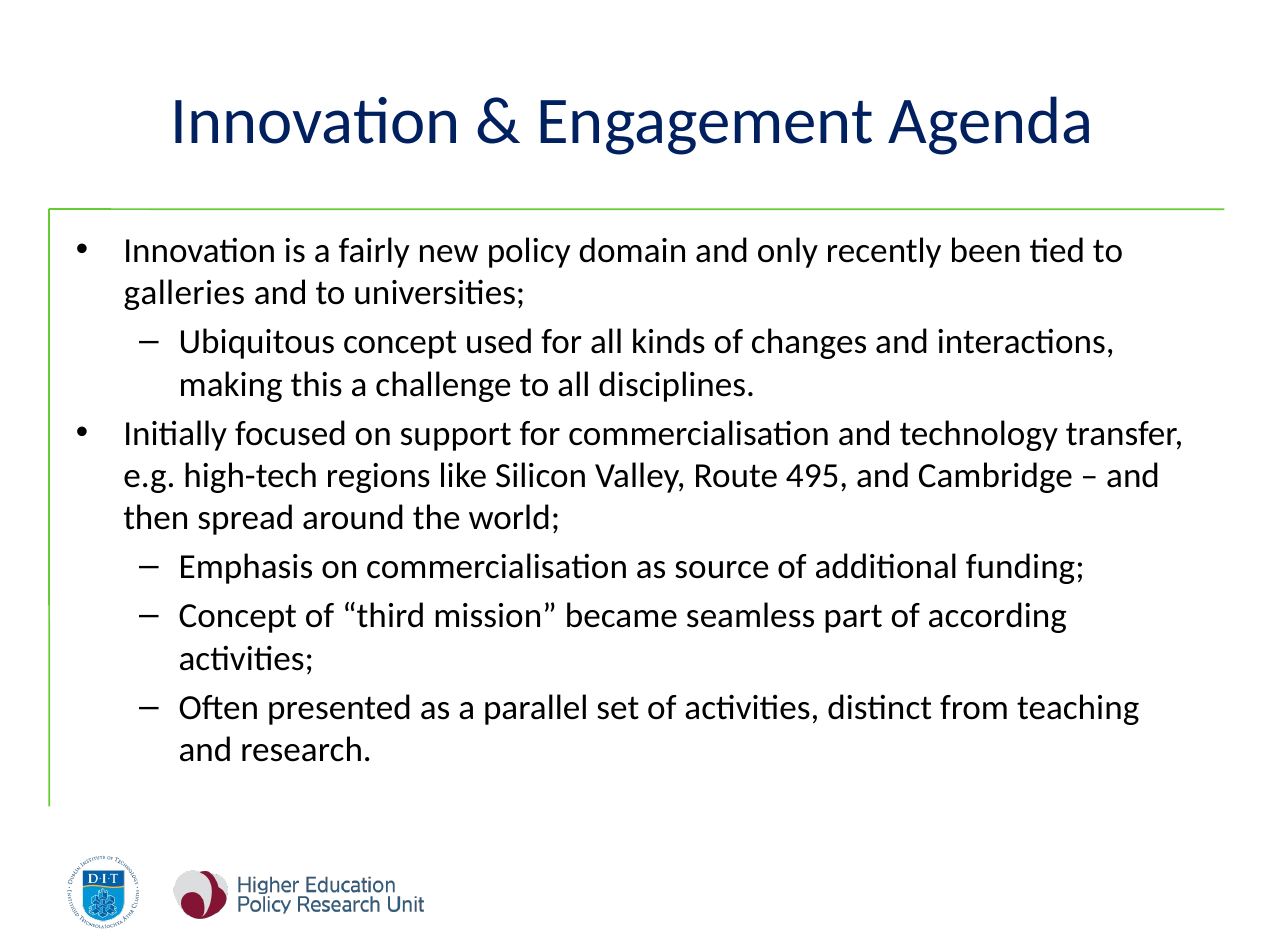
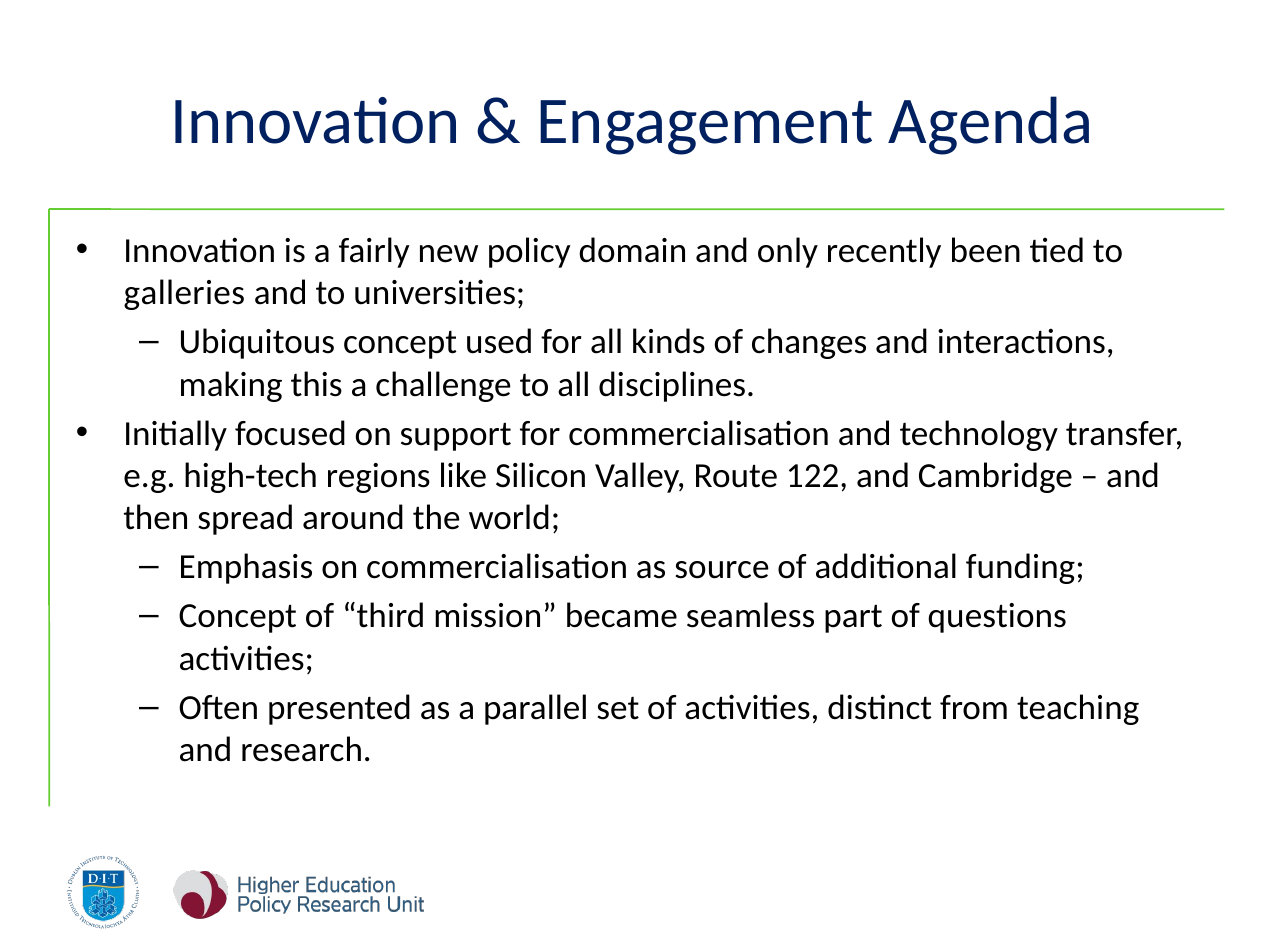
495: 495 -> 122 (817, 476)
according: according -> questions (997, 617)
